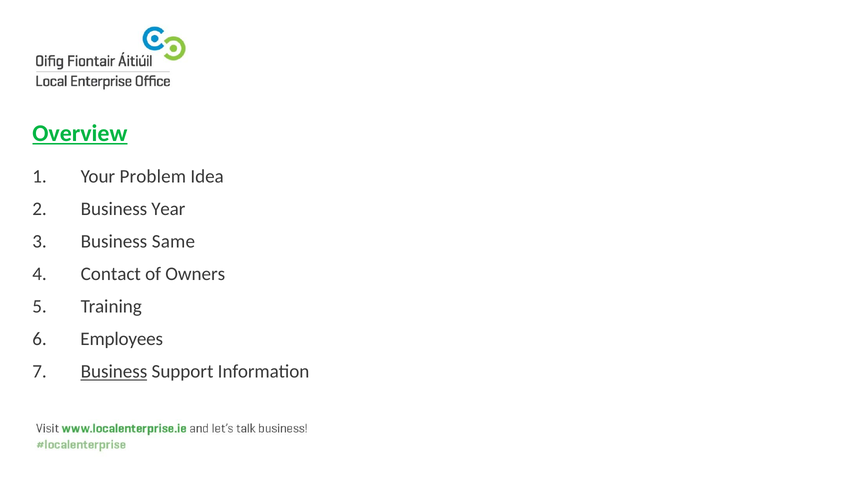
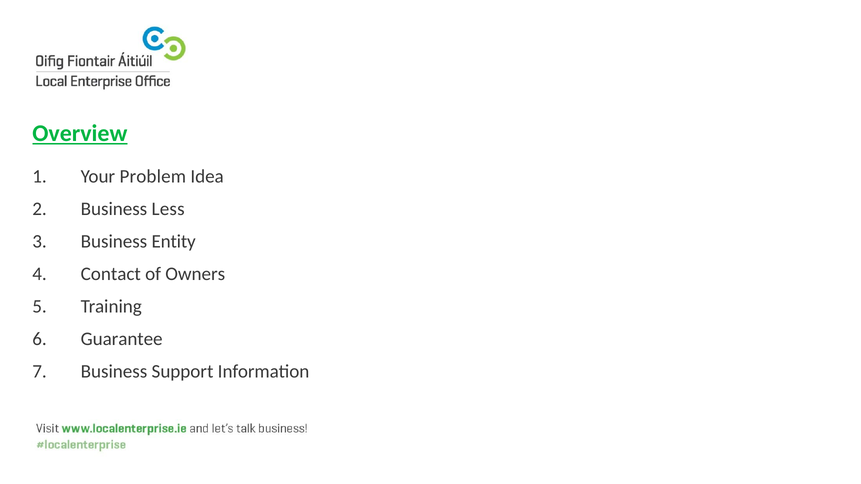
Year: Year -> Less (168, 209)
Same: Same -> Entity (174, 242)
Employees: Employees -> Guarantee (122, 339)
Business underline: present -> none (114, 372)
